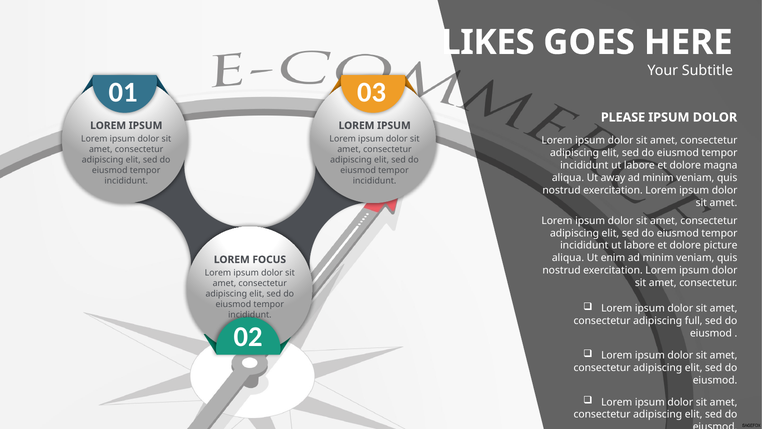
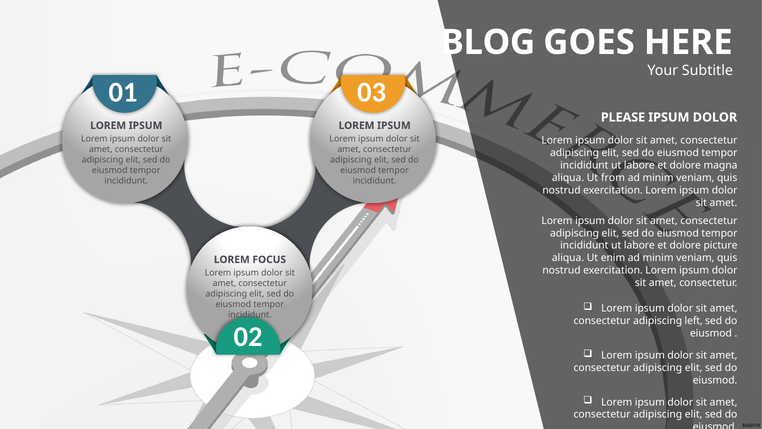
LIKES: LIKES -> BLOG (488, 42)
away: away -> from (613, 178)
full: full -> left (694, 321)
